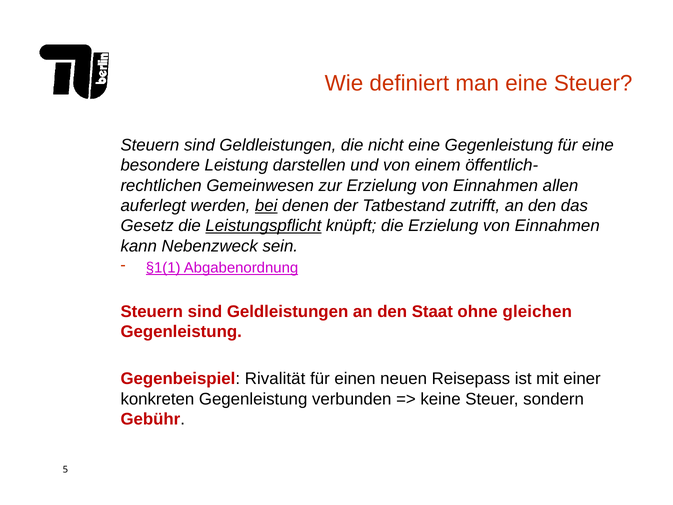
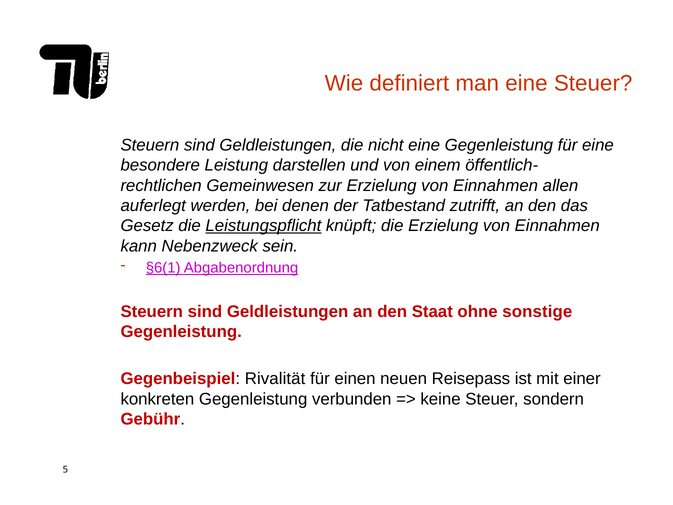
bei underline: present -> none (266, 206)
§1(1: §1(1 -> §6(1 (163, 268)
gleichen: gleichen -> sonstige (537, 311)
